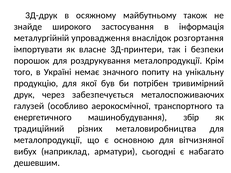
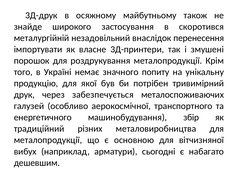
інформація: інформація -> скоротився (201, 27)
упровадження: упровадження -> незадовільний (101, 38)
розгортання: розгортання -> перенесення (199, 38)
безпеки: безпеки -> змушені (207, 49)
